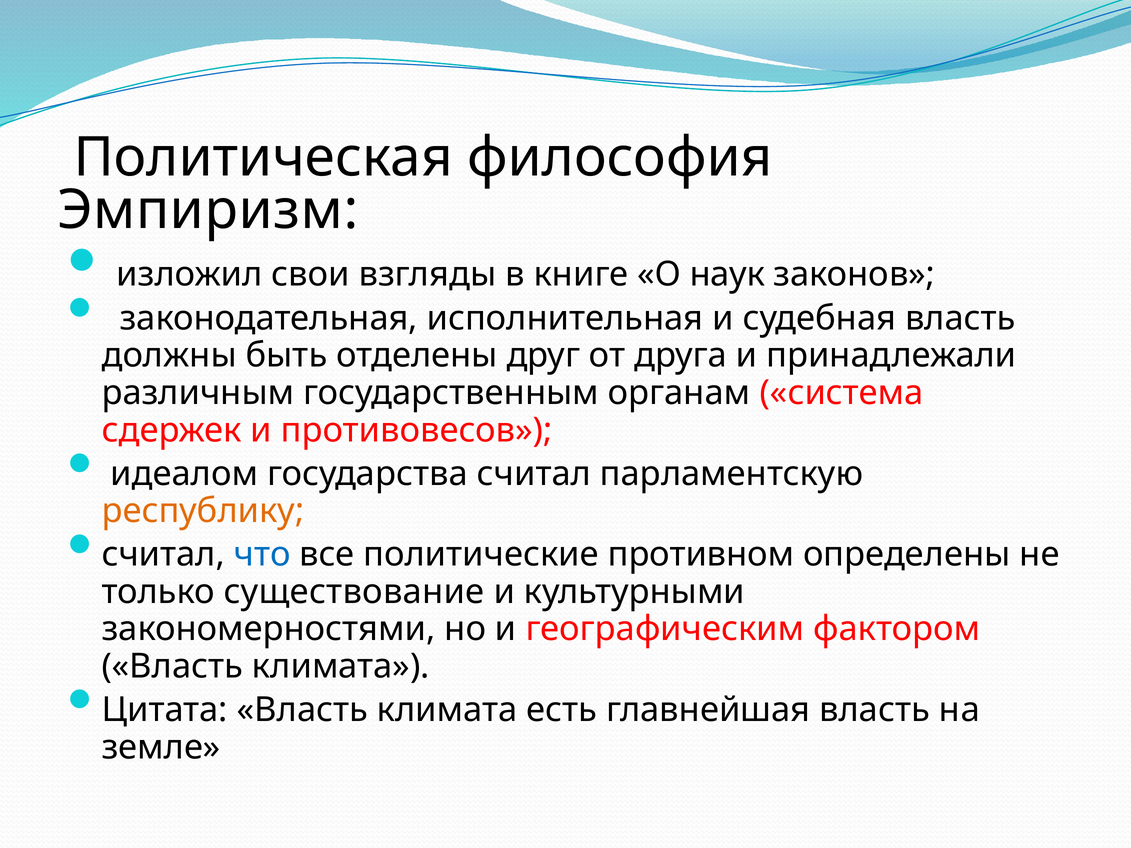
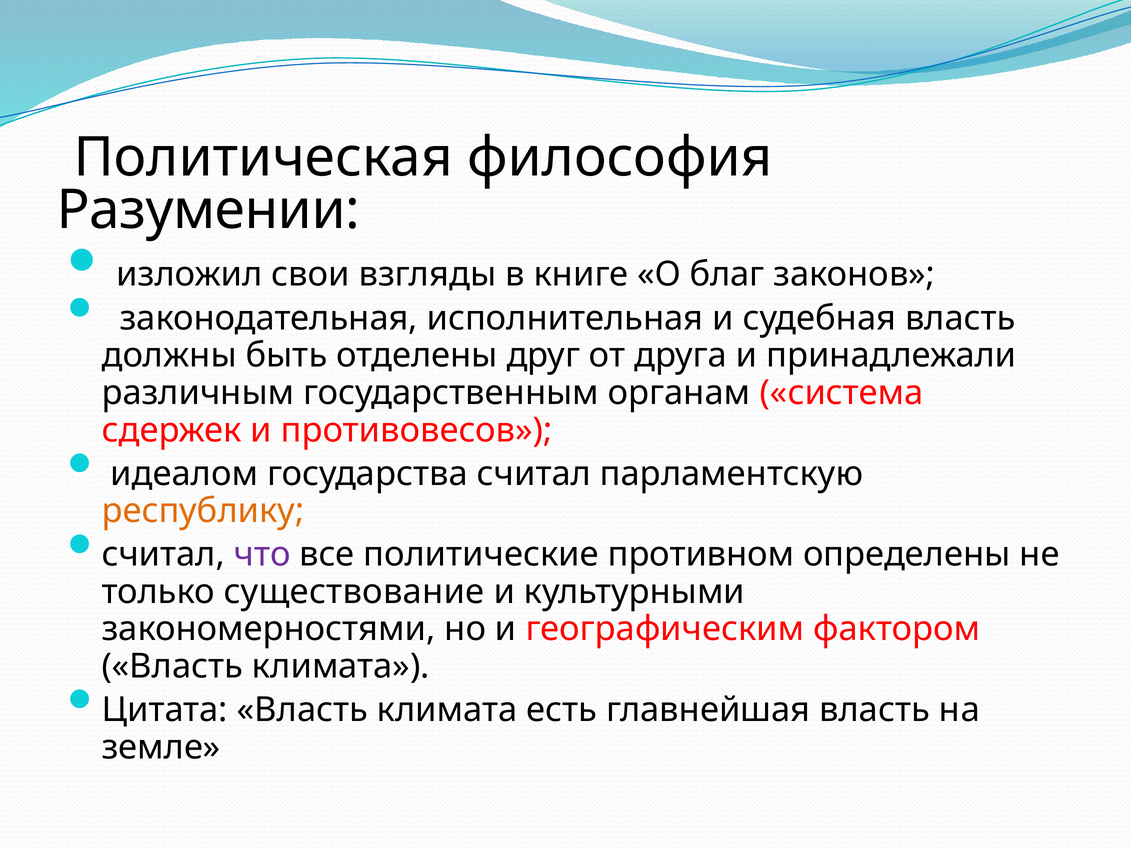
Эмпиризм: Эмпиризм -> Разумении (208, 210)
наук: наук -> благ (727, 274)
что colour: blue -> purple (262, 555)
